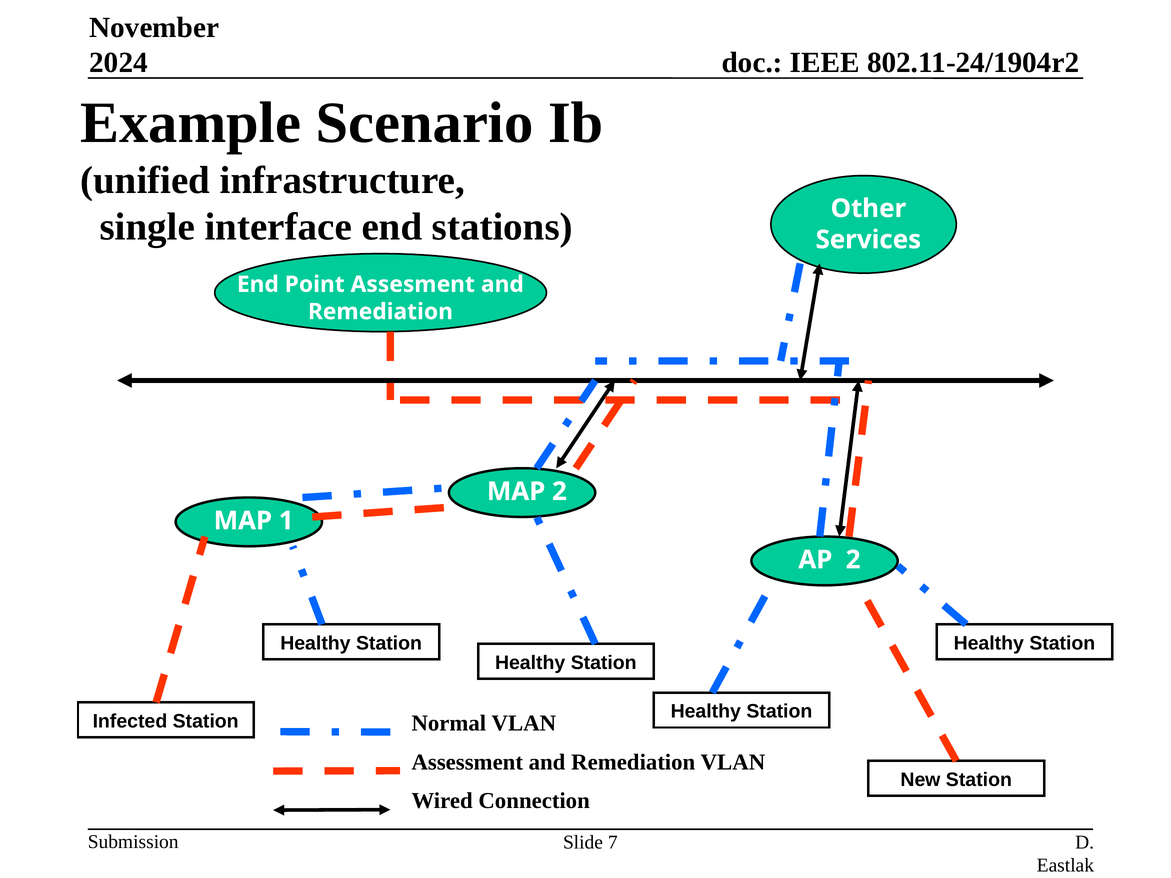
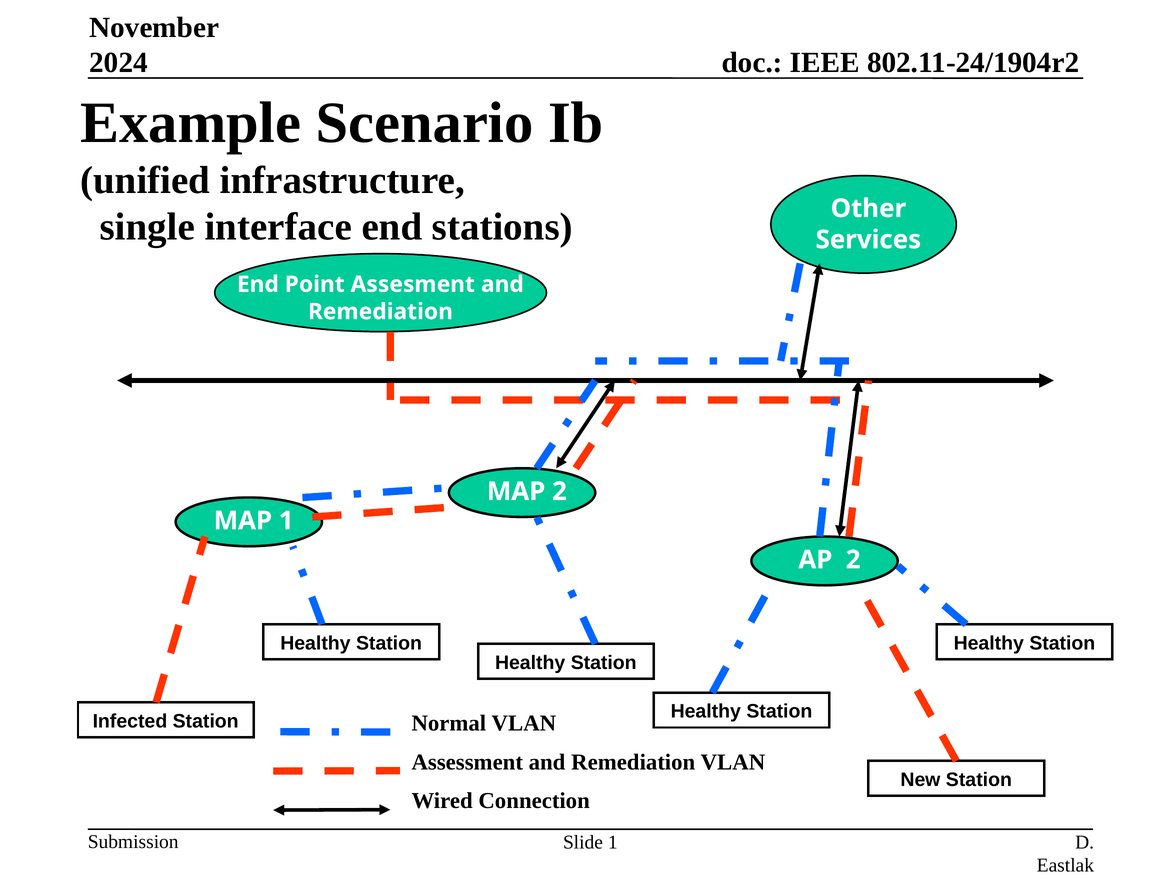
Slide 7: 7 -> 1 (613, 842)
